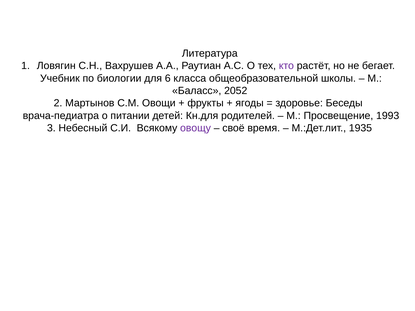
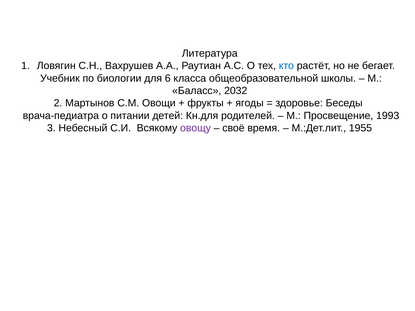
кто colour: purple -> blue (286, 66)
2052: 2052 -> 2032 (236, 91)
1935: 1935 -> 1955 (360, 128)
